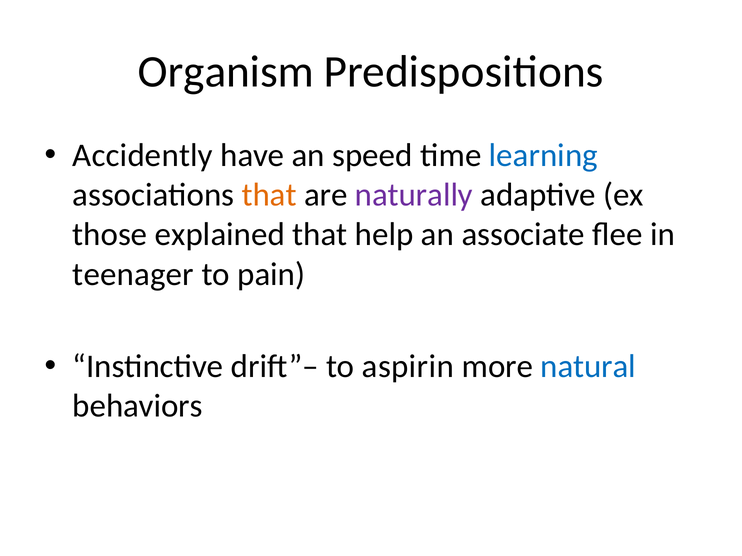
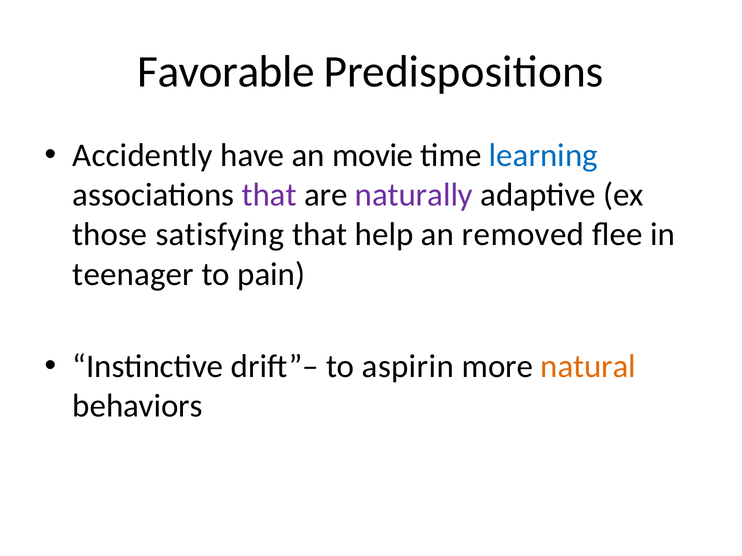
Organism: Organism -> Favorable (226, 72)
speed: speed -> movie (373, 156)
that colour: orange -> purple (269, 195)
explained: explained -> satisfying (220, 235)
associate: associate -> removed (523, 235)
natural colour: blue -> orange (588, 367)
